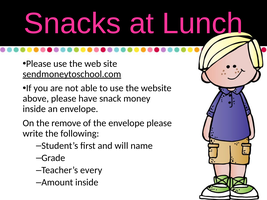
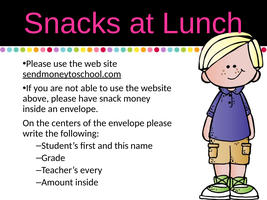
remove: remove -> centers (66, 123)
will: will -> this (122, 146)
